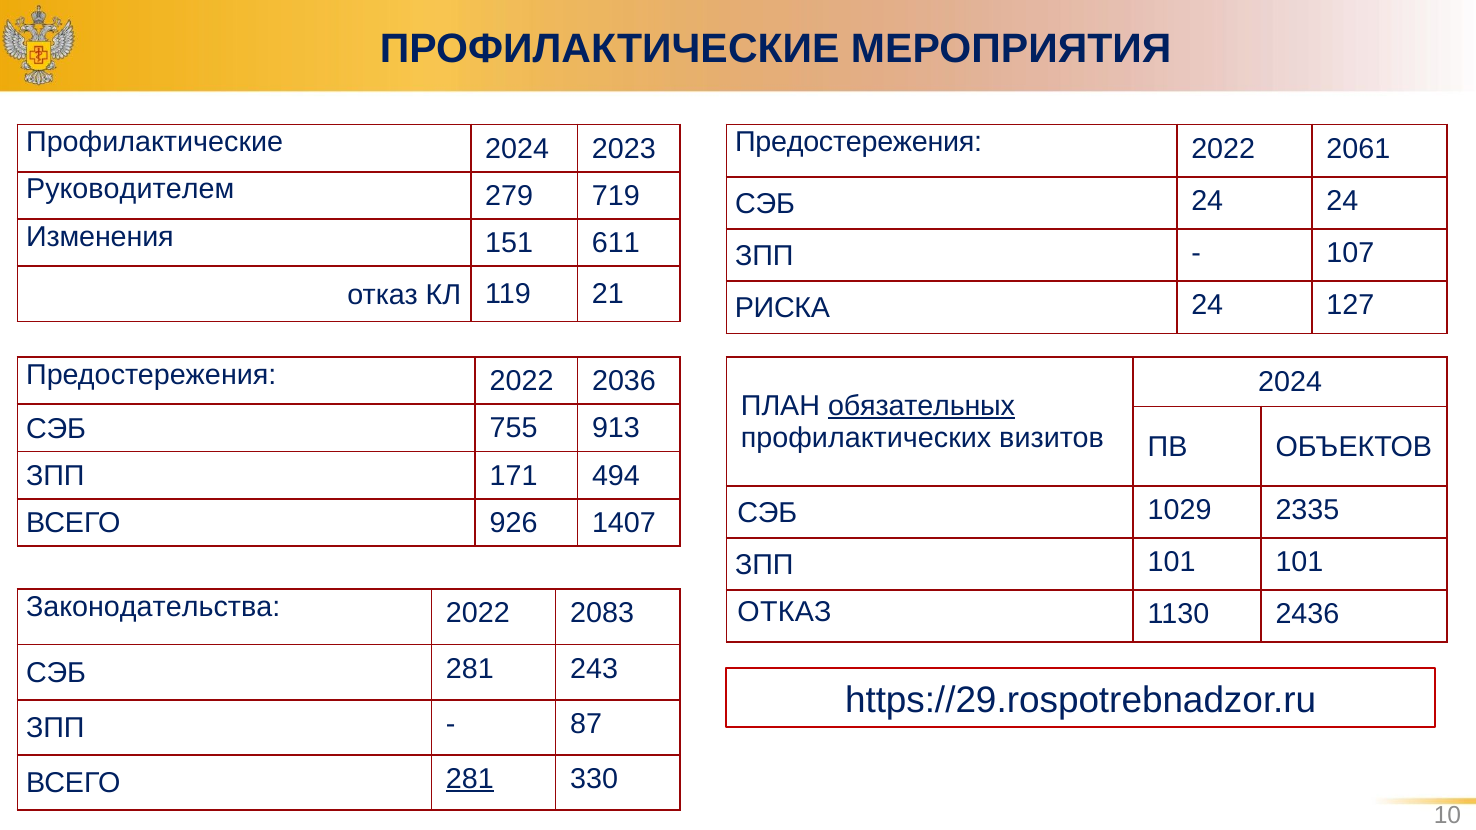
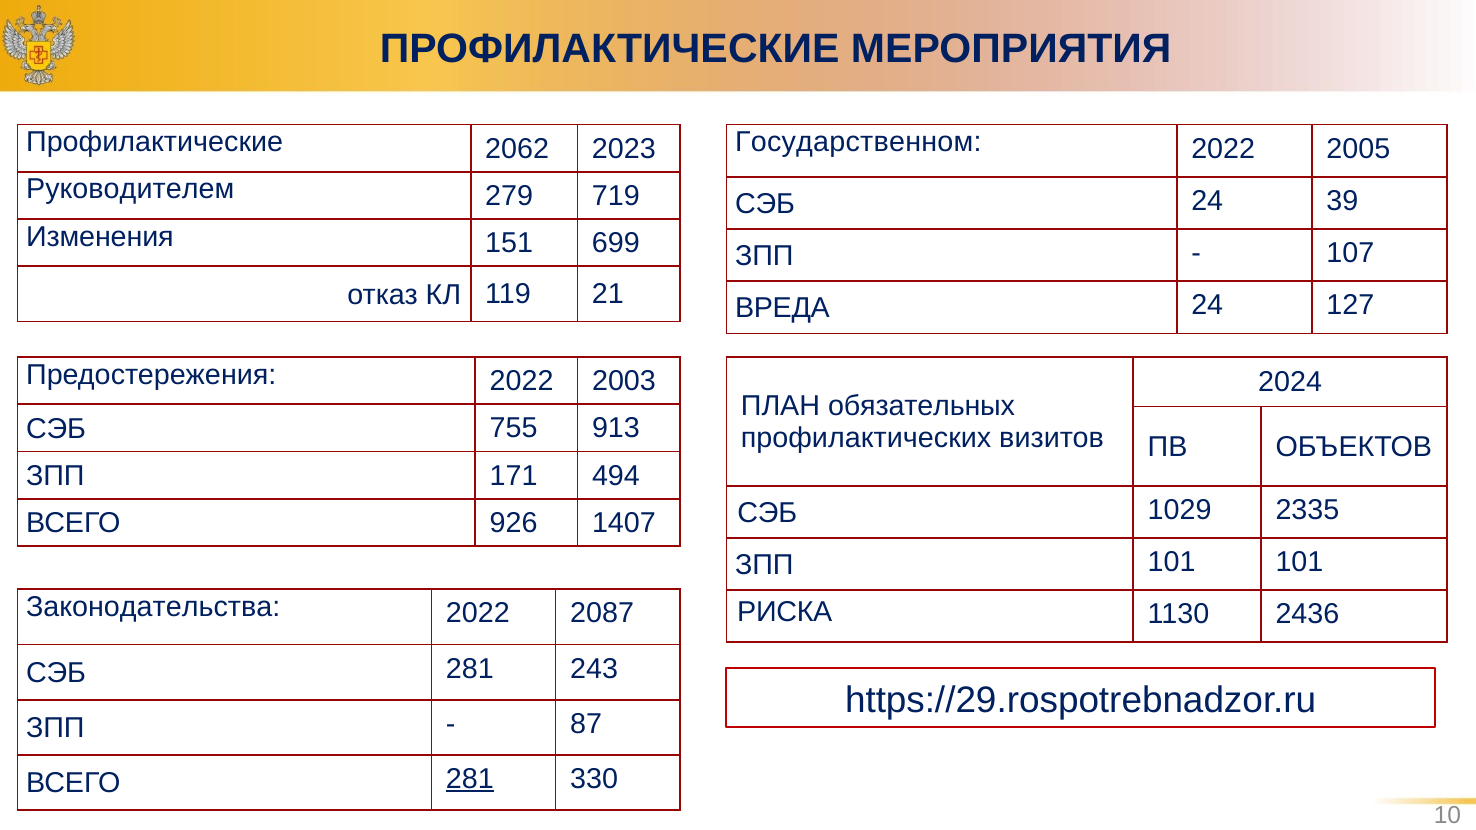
Профилактические 2024: 2024 -> 2062 (517, 149)
Предостережения: Предостережения -> Государственном (858, 142)
2061: 2061 -> 2005 (1358, 149)
24 24: 24 -> 39 (1342, 201)
611: 611 -> 699 (616, 243)
РИСКА: РИСКА -> ВРЕДА (782, 309)
2036: 2036 -> 2003 (624, 381)
обязательных underline: present -> none (922, 406)
2083: 2083 -> 2087 (602, 614)
ОТКАЗ: ОТКАЗ -> РИСКА (785, 613)
